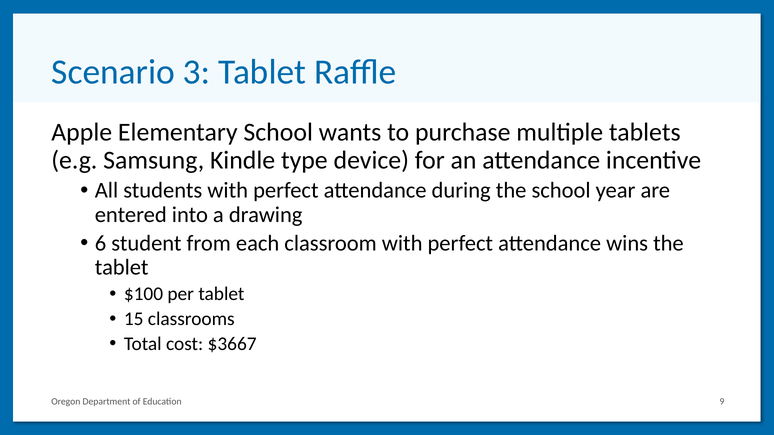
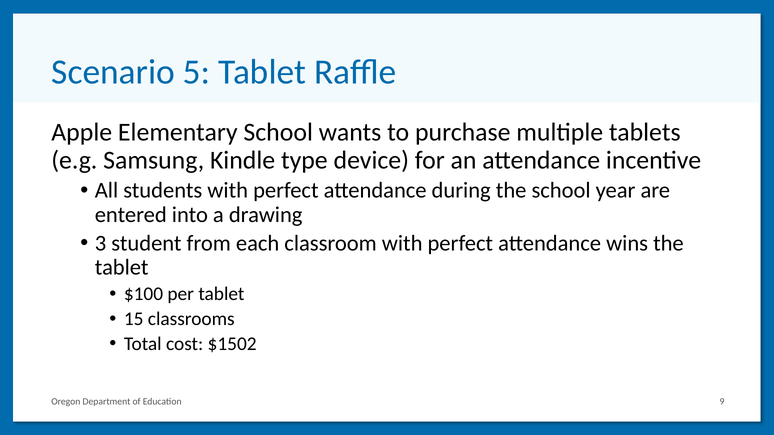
3: 3 -> 5 (197, 72)
6: 6 -> 3 (101, 243)
$3667: $3667 -> $1502 (232, 344)
